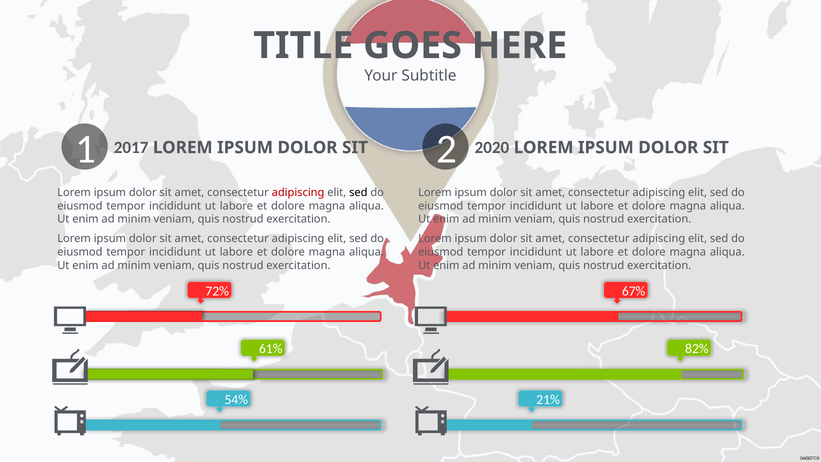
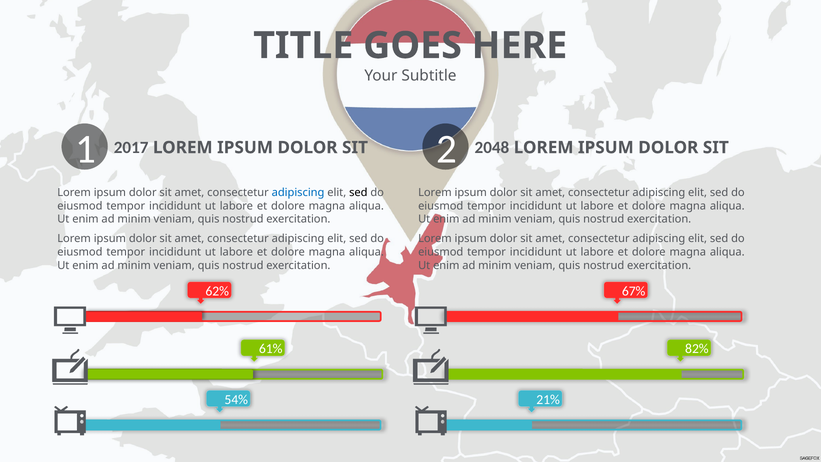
2020: 2020 -> 2048 (492, 148)
adipiscing colour: red -> blue (298, 192)
72%: 72% -> 62% (217, 291)
